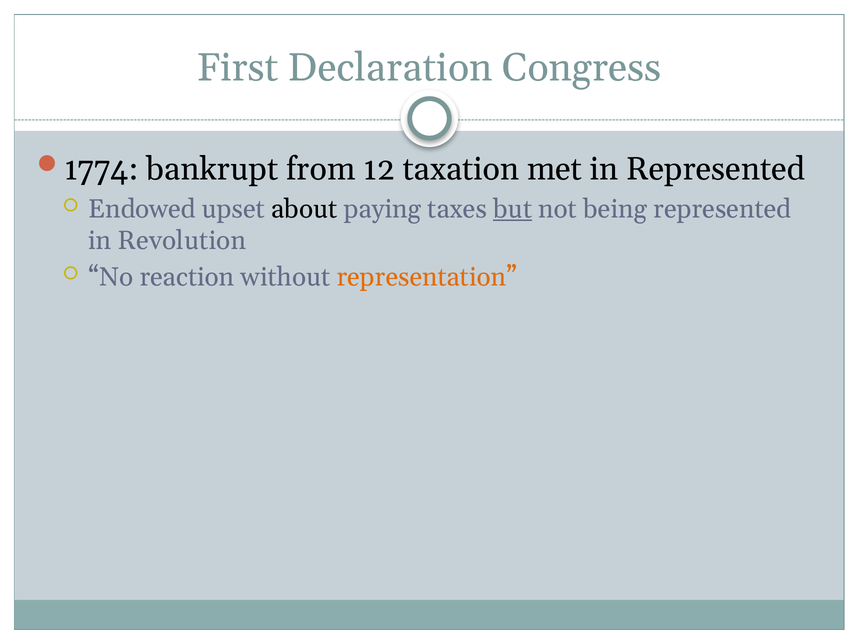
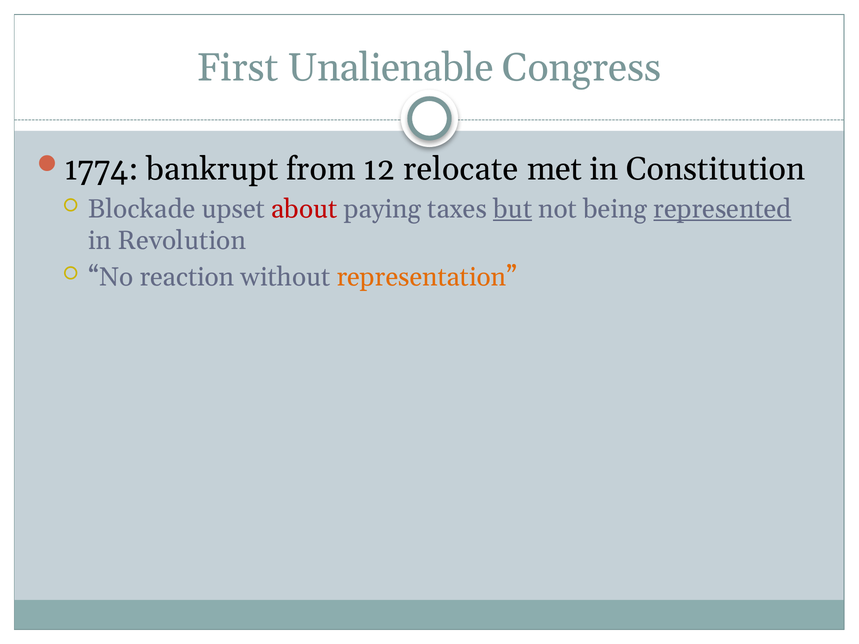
Declaration: Declaration -> Unalienable (391, 68)
taxation: taxation -> relocate (461, 169)
in Represented: Represented -> Constitution (716, 169)
Endowed: Endowed -> Blockade (142, 209)
about colour: black -> red (304, 209)
represented underline: none -> present (722, 209)
